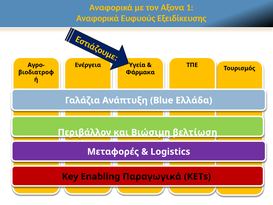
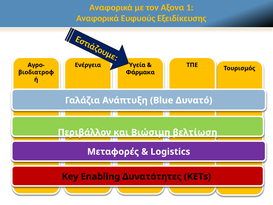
Ελλάδα: Ελλάδα -> Δυνατό (194, 100)
Παραγωγικά: Παραγωγικά -> Δυνατότητες (152, 176)
